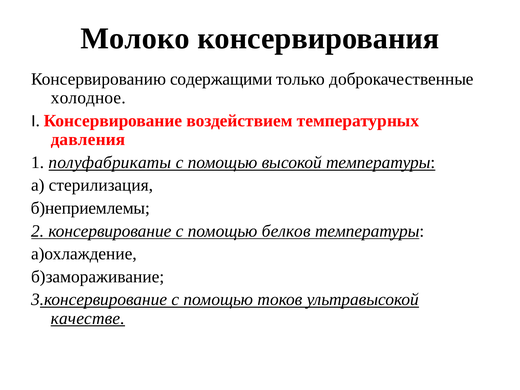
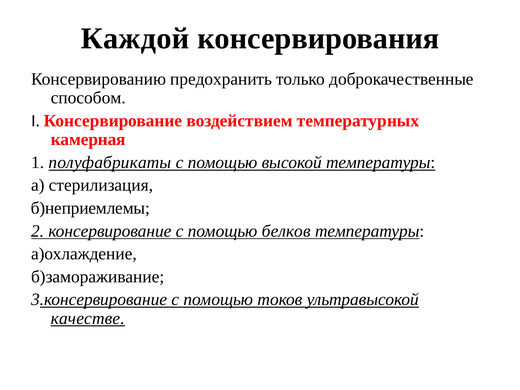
Молоко: Молоко -> Каждой (135, 39)
содержащими: содержащими -> предохранить (221, 79)
холодное: холодное -> способом (88, 98)
давления: давления -> камерная (88, 140)
